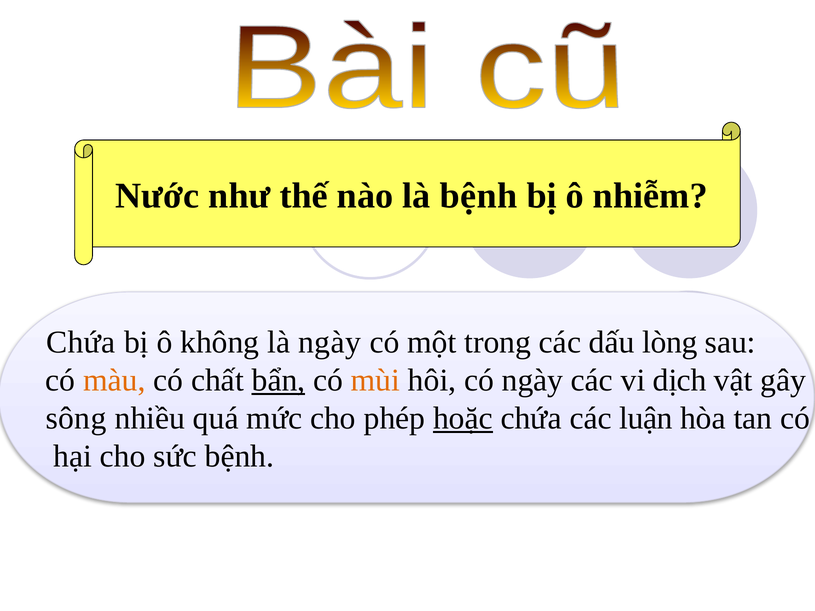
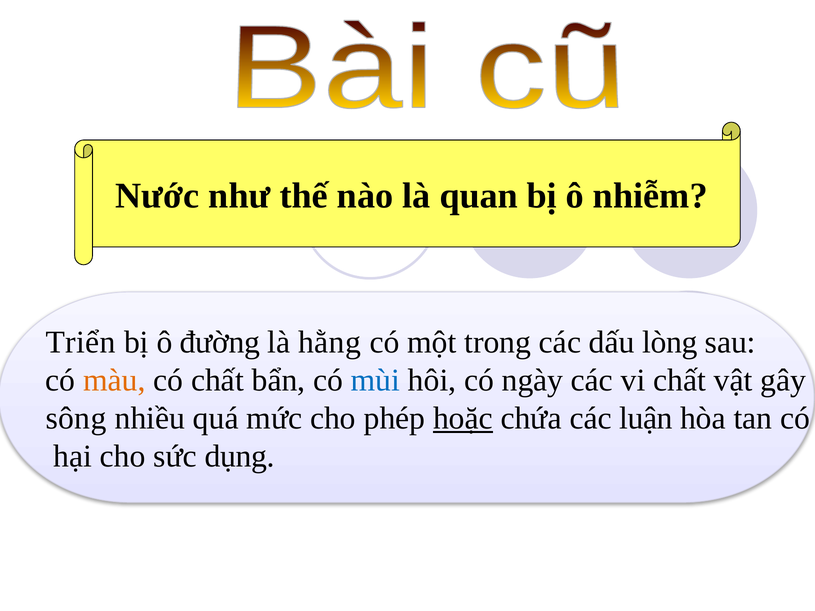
là bệnh: bệnh -> quan (479, 196)
Chứa: Chứa -> Triển (81, 342)
không: không -> đường (220, 342)
là ngày: ngày -> hằng (330, 342)
bẩn underline: present -> none (278, 380)
mùi colour: orange -> blue (375, 380)
vi dịch: dịch -> chất (680, 380)
sức bệnh: bệnh -> dụng (240, 457)
